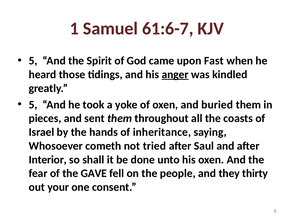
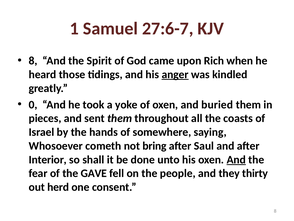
61:6-7: 61:6-7 -> 27:6-7 (168, 28)
5: 5 -> 8 (33, 61)
Fast: Fast -> Rich (214, 61)
5: 5 -> 0 (33, 104)
inheritance: inheritance -> somewhere (162, 132)
tried: tried -> bring (155, 146)
And underline: none -> present (236, 159)
your: your -> herd (58, 187)
